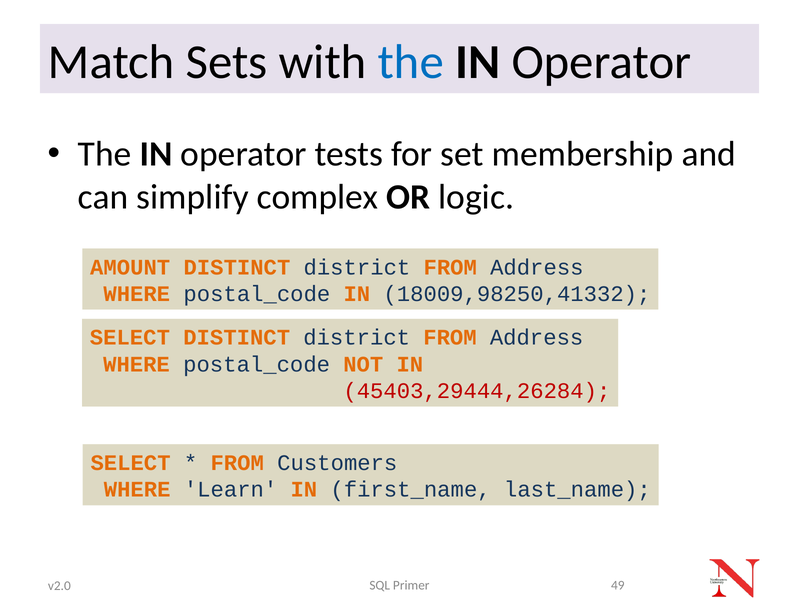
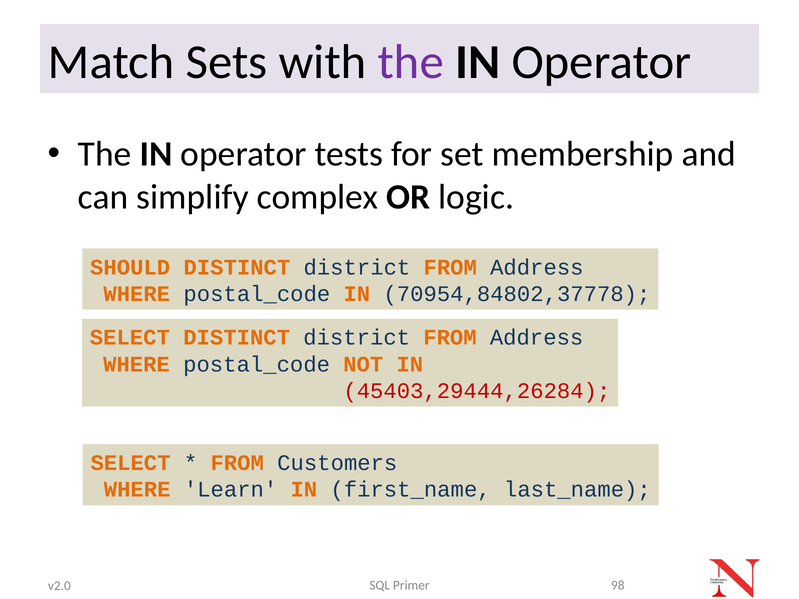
the colour: blue -> purple (411, 62)
AMOUNT: AMOUNT -> SHOULD (130, 267)
18009,98250,41332: 18009,98250,41332 -> 70954,84802,37778 (517, 294)
49: 49 -> 98 (618, 586)
